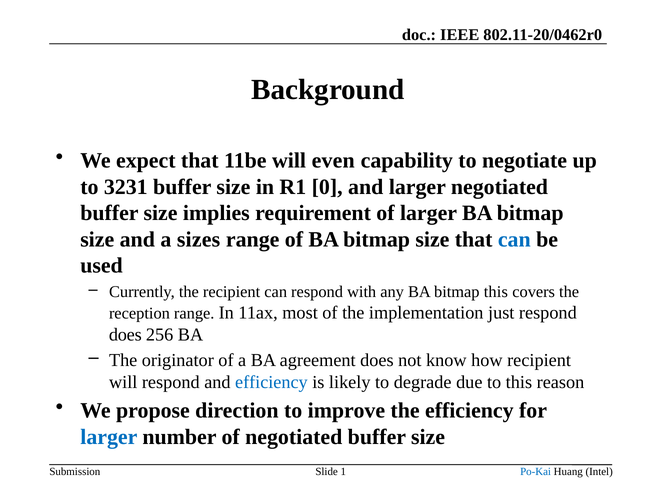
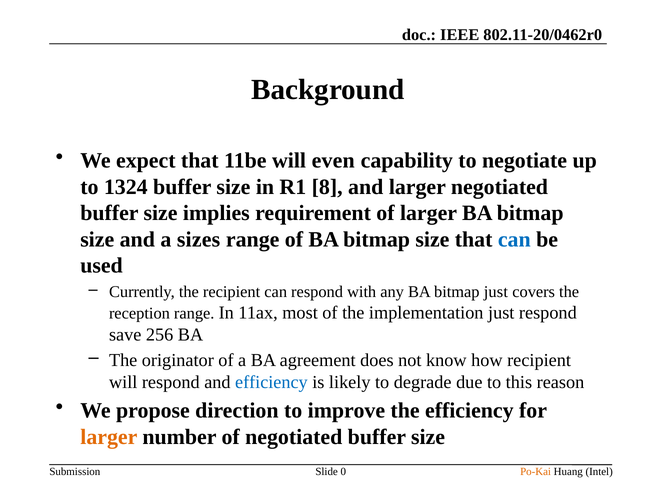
3231: 3231 -> 1324 (126, 187)
0: 0 -> 8 (327, 187)
bitmap this: this -> just (496, 292)
does: does -> save (125, 335)
larger colour: blue -> orange (109, 437)
1: 1 -> 0 (343, 472)
Po-Kai colour: blue -> orange (536, 472)
